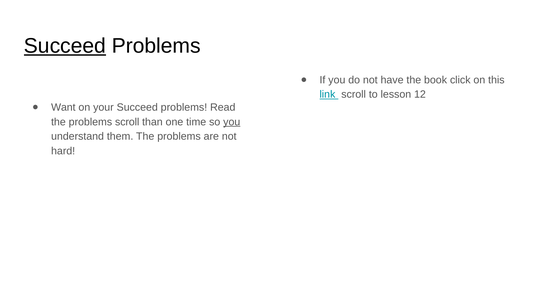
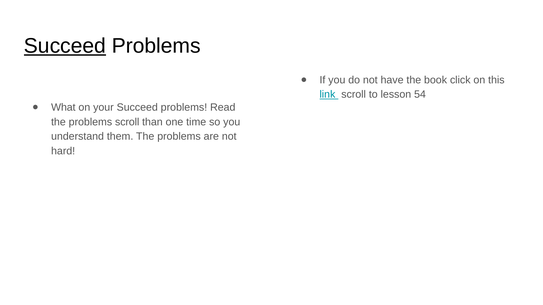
12: 12 -> 54 (420, 95)
Want: Want -> What (63, 108)
you underline: present -> none (232, 122)
